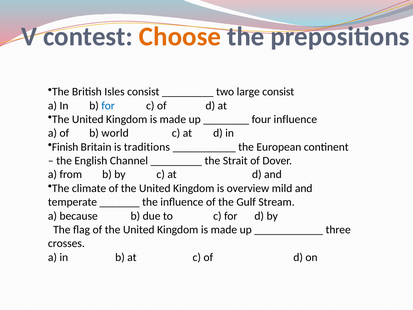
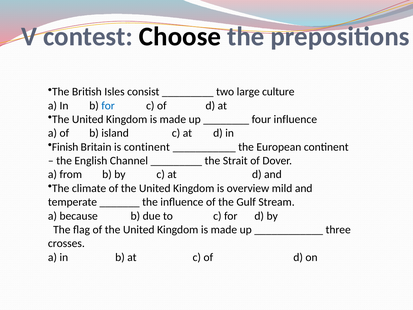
Choose colour: orange -> black (180, 37)
large consist: consist -> culture (278, 92)
world: world -> island (115, 133)
is traditions: traditions -> continent (147, 147)
